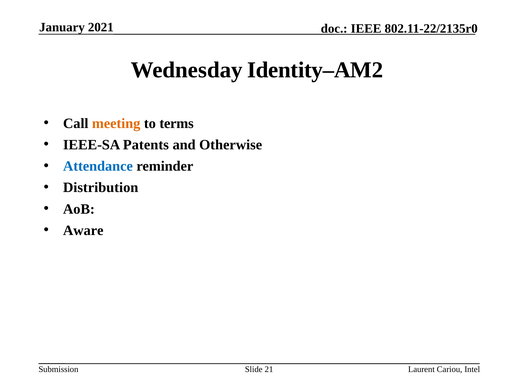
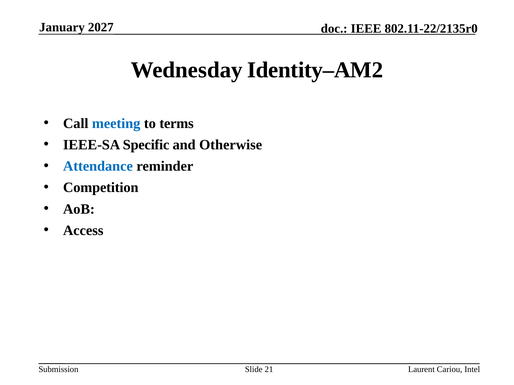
2021: 2021 -> 2027 (101, 27)
meeting colour: orange -> blue (116, 124)
Patents: Patents -> Specific (146, 145)
Distribution: Distribution -> Competition (101, 188)
Aware: Aware -> Access (83, 231)
